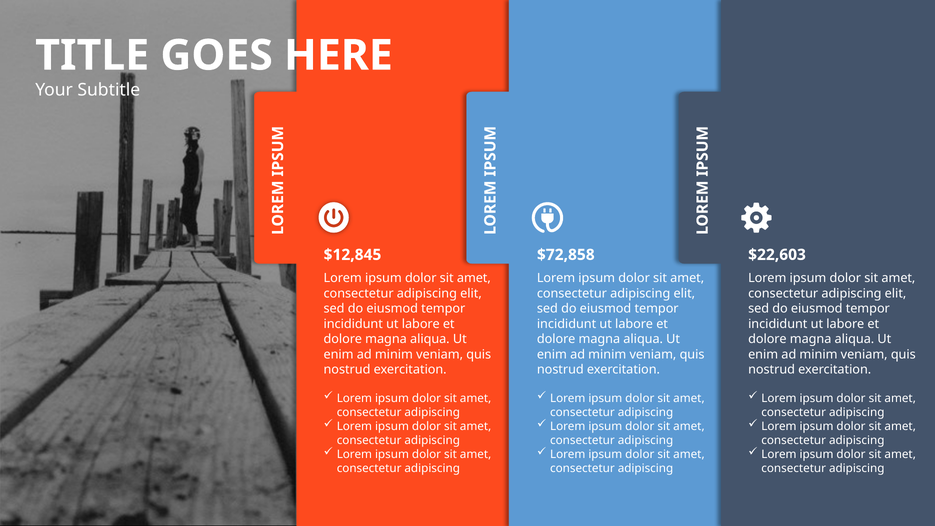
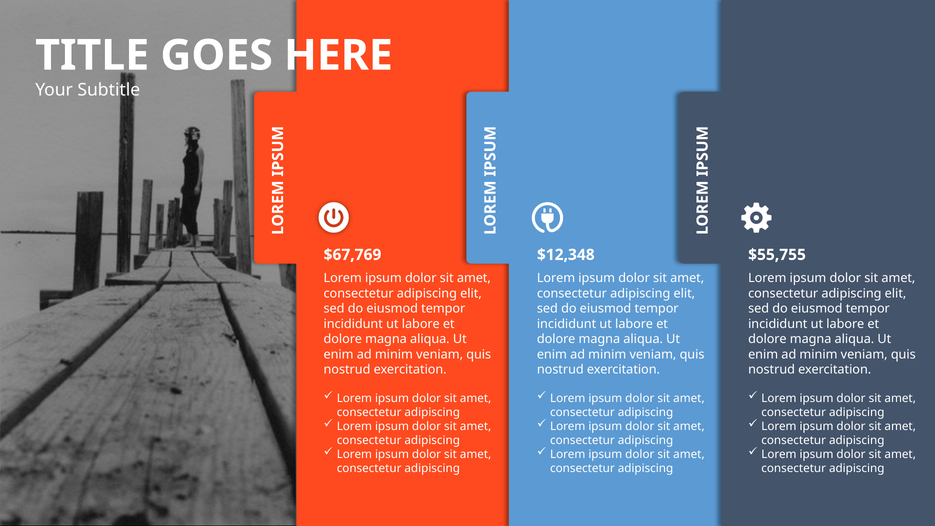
$12,845: $12,845 -> $67,769 (352, 255)
$72,858: $72,858 -> $12,348 (566, 255)
$22,603: $22,603 -> $55,755 (777, 255)
